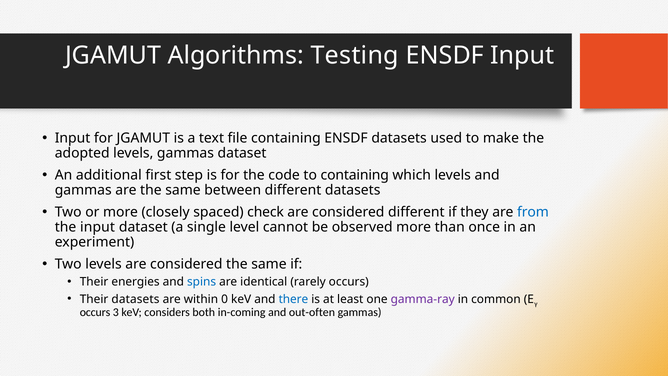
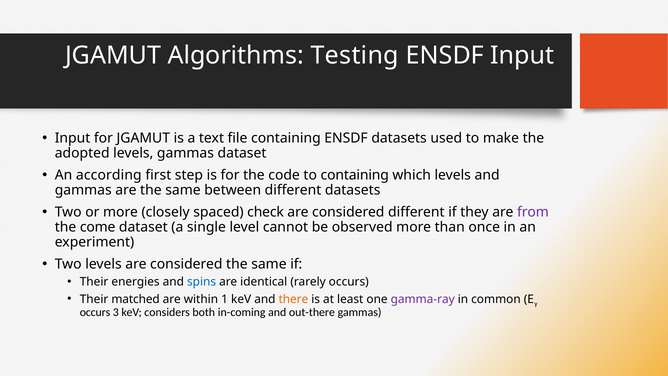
additional: additional -> according (109, 175)
from colour: blue -> purple (533, 212)
the input: input -> come (98, 227)
Their datasets: datasets -> matched (136, 299)
0: 0 -> 1 (225, 299)
there colour: blue -> orange (293, 299)
out-often: out-often -> out-there (312, 312)
